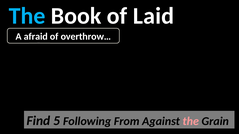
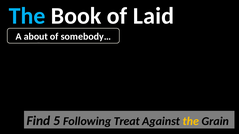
afraid: afraid -> about (36, 37)
overthrow…: overthrow… -> somebody… (86, 37)
From: From -> Treat (127, 122)
the colour: pink -> yellow (191, 122)
